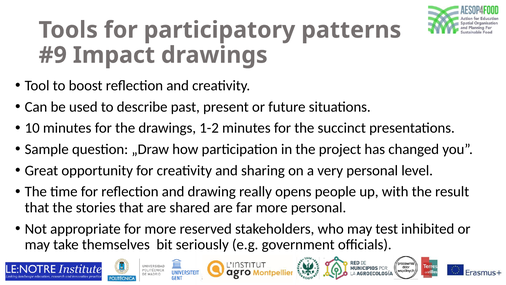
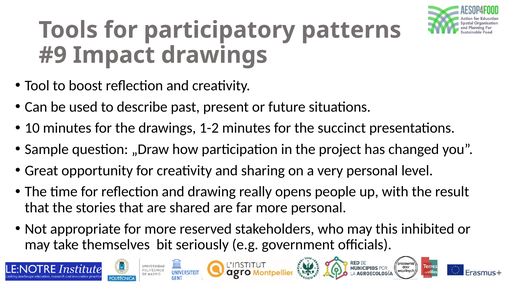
test: test -> this (387, 229)
